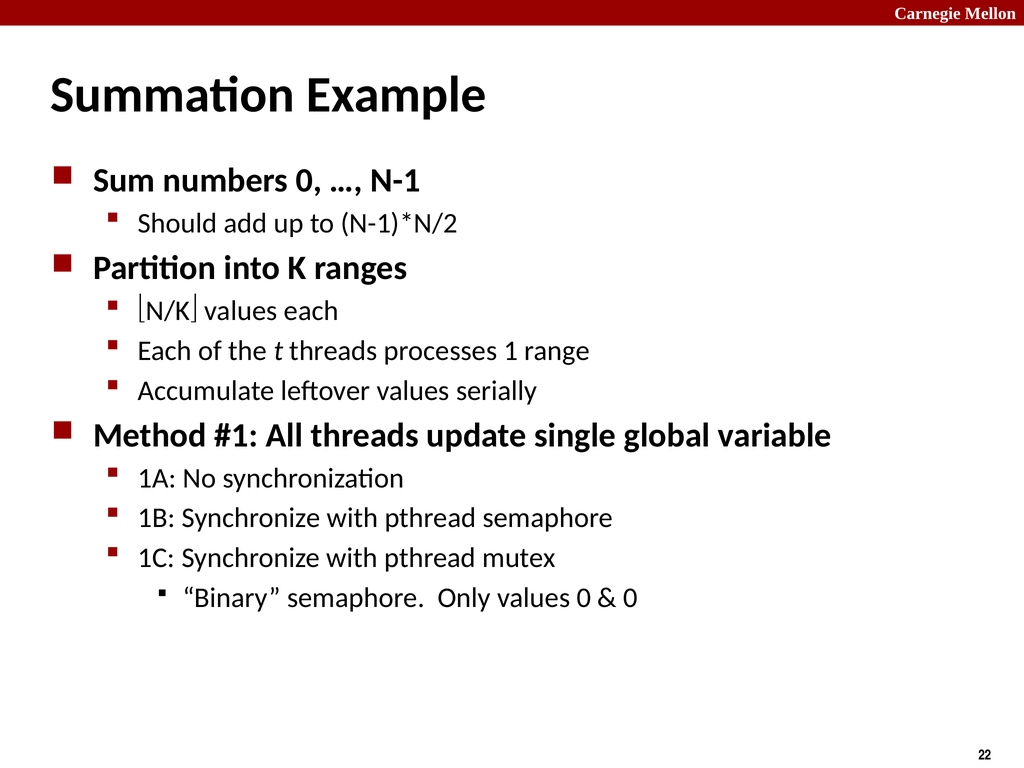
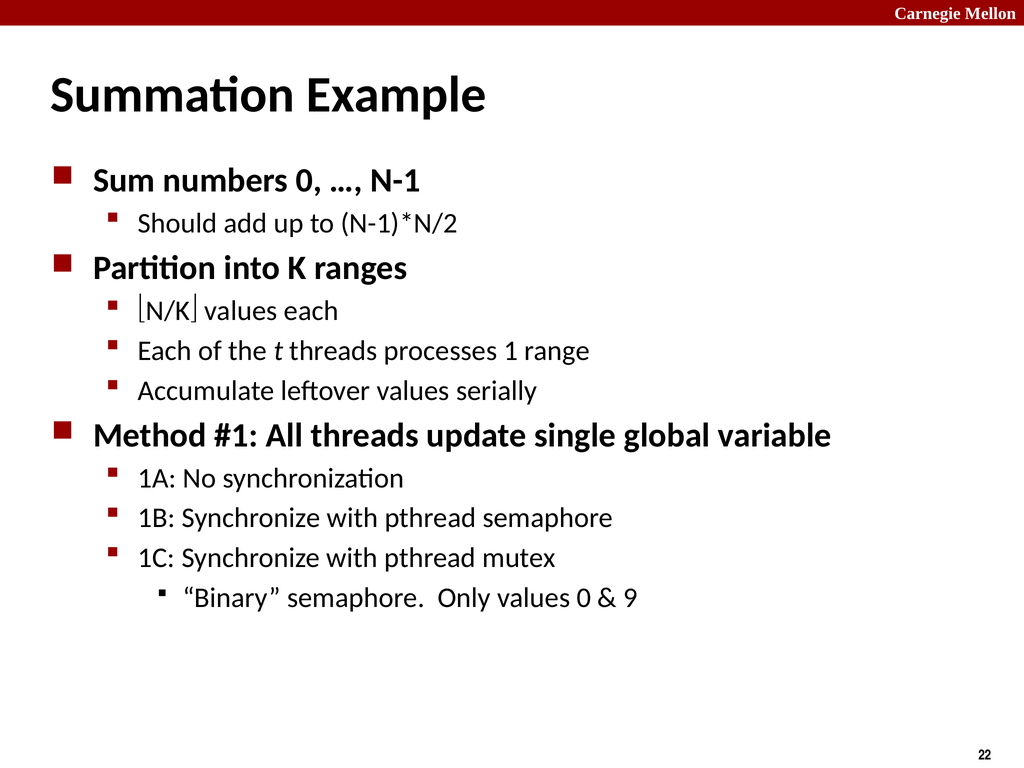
0: 0 -> 9 (631, 598)
